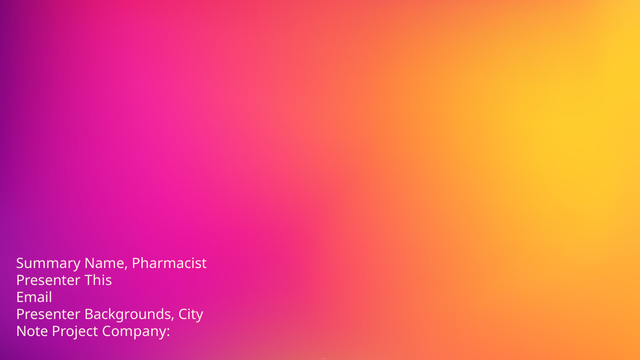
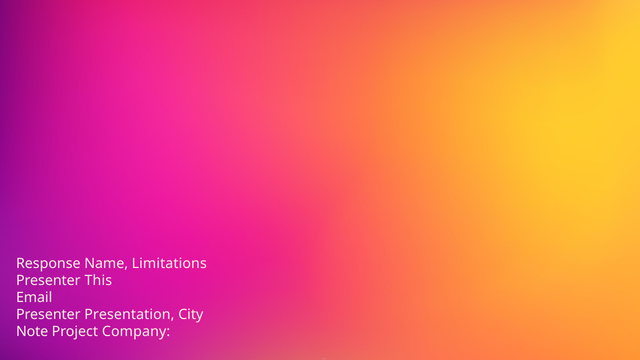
Summary: Summary -> Response (48, 264)
Pharmacist: Pharmacist -> Limitations (169, 264)
Backgrounds: Backgrounds -> Presentation (129, 315)
